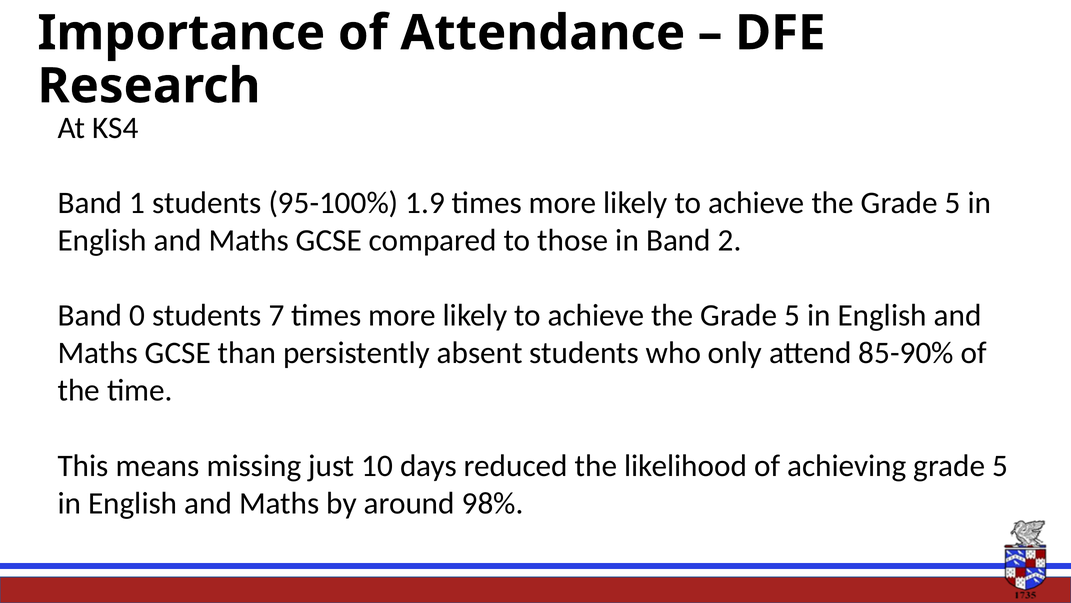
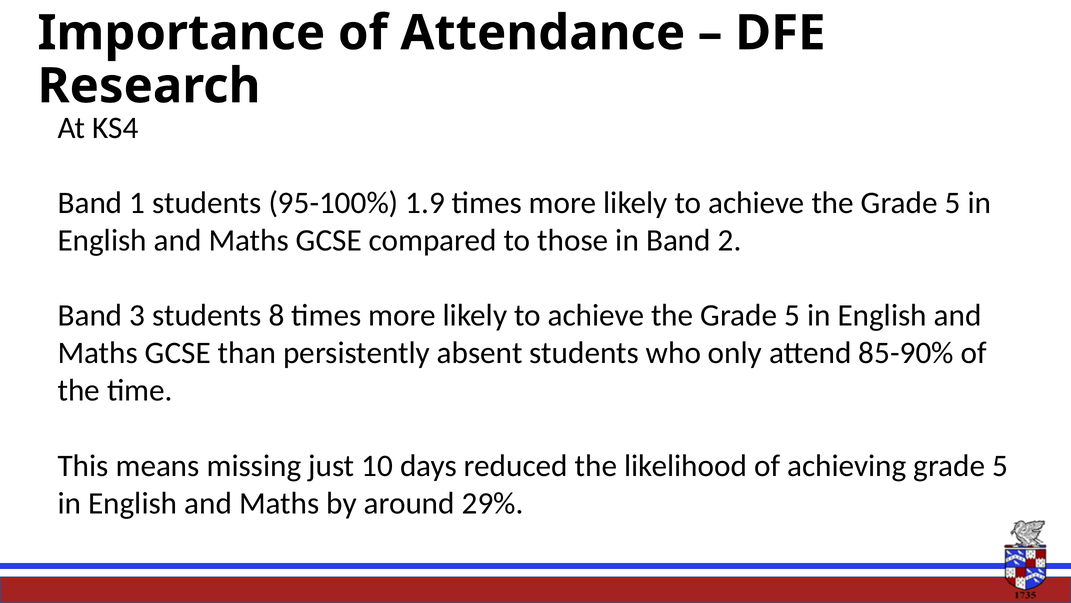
0: 0 -> 3 (137, 315)
7: 7 -> 8 (276, 315)
98%: 98% -> 29% (493, 503)
